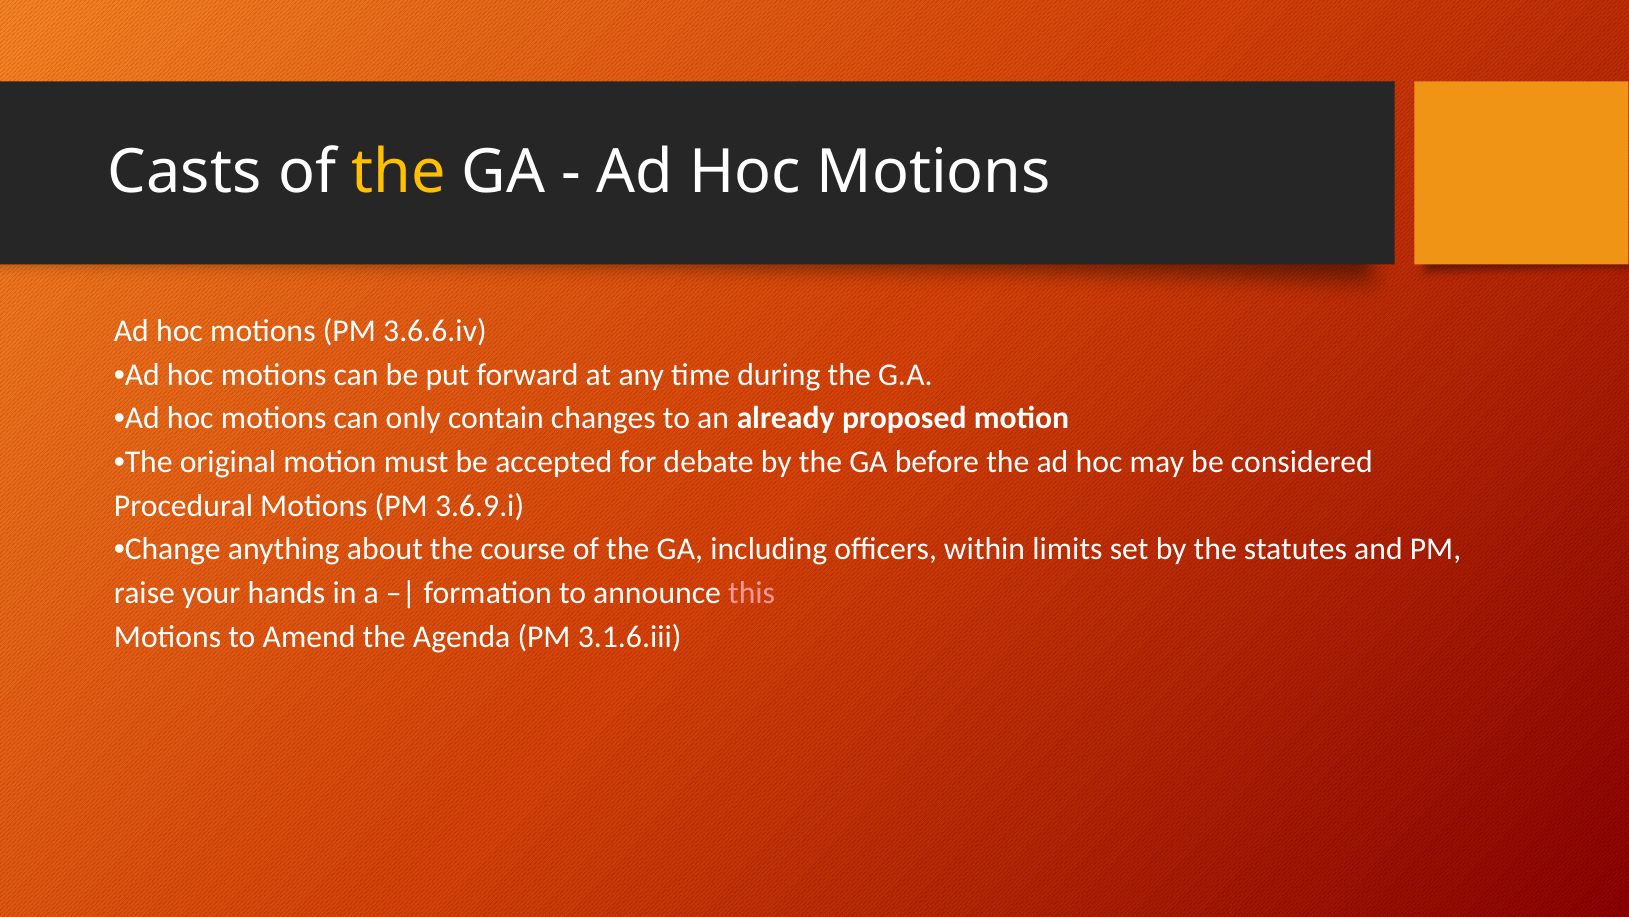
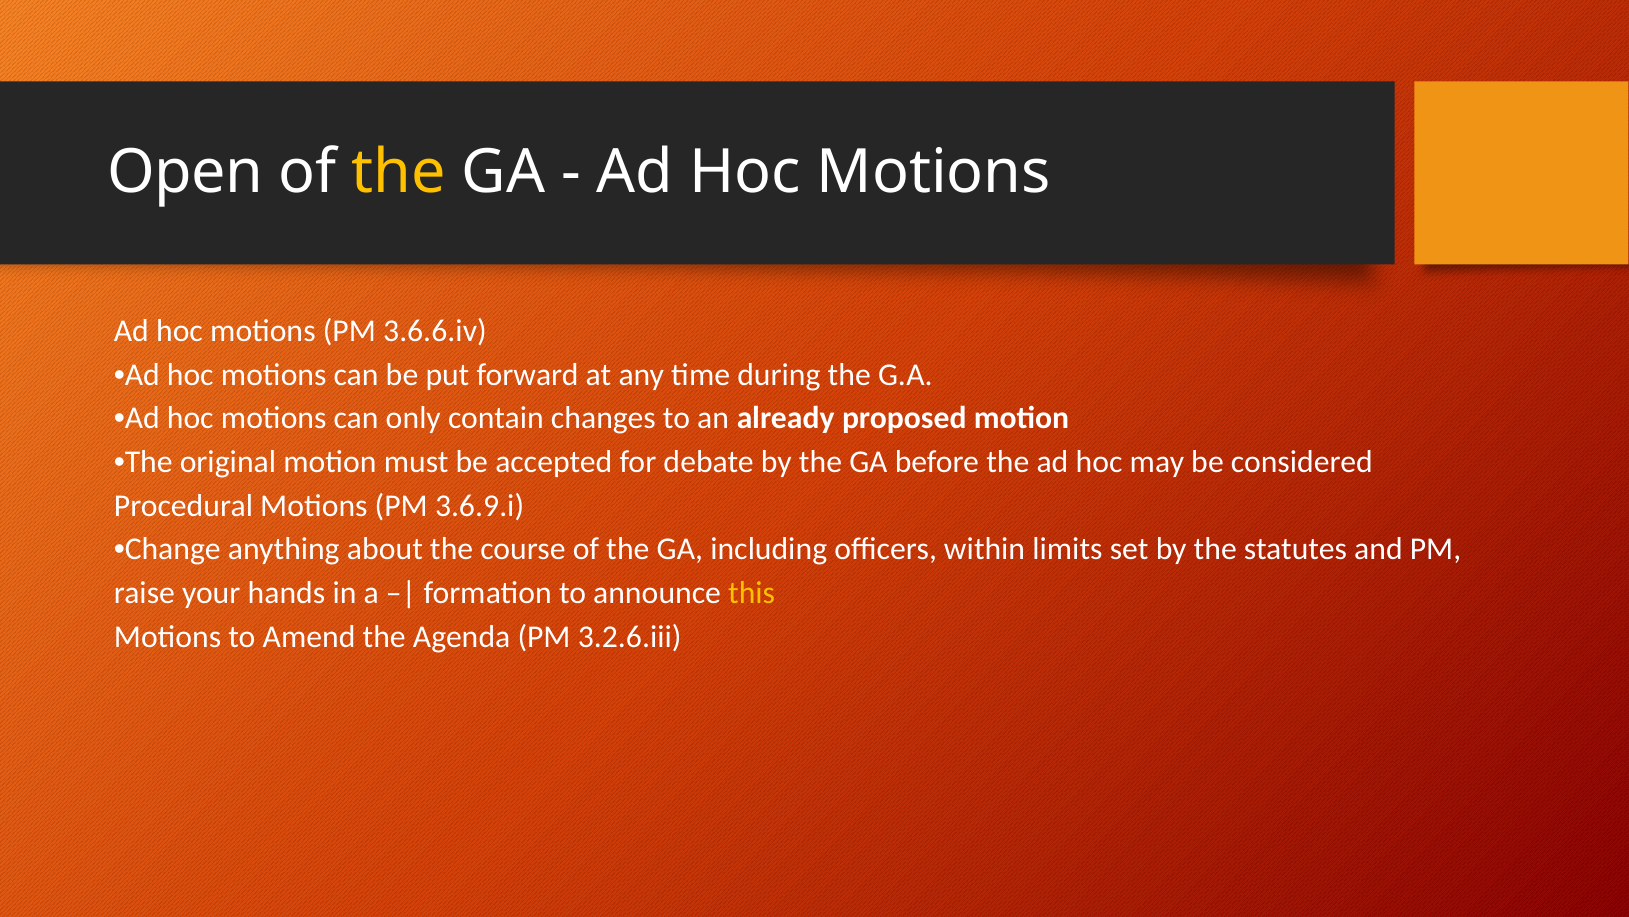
Casts: Casts -> Open (185, 172)
this colour: pink -> yellow (752, 593)
3.1.6.iii: 3.1.6.iii -> 3.2.6.iii (630, 636)
